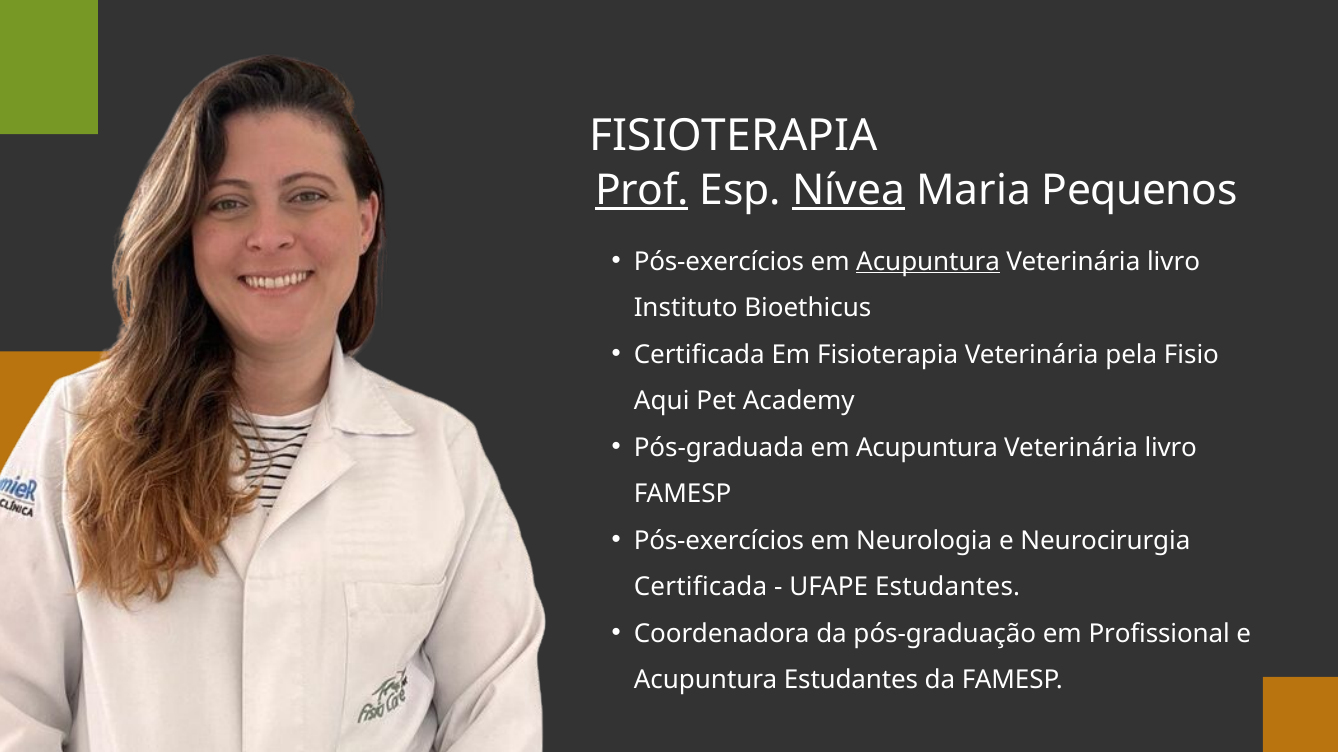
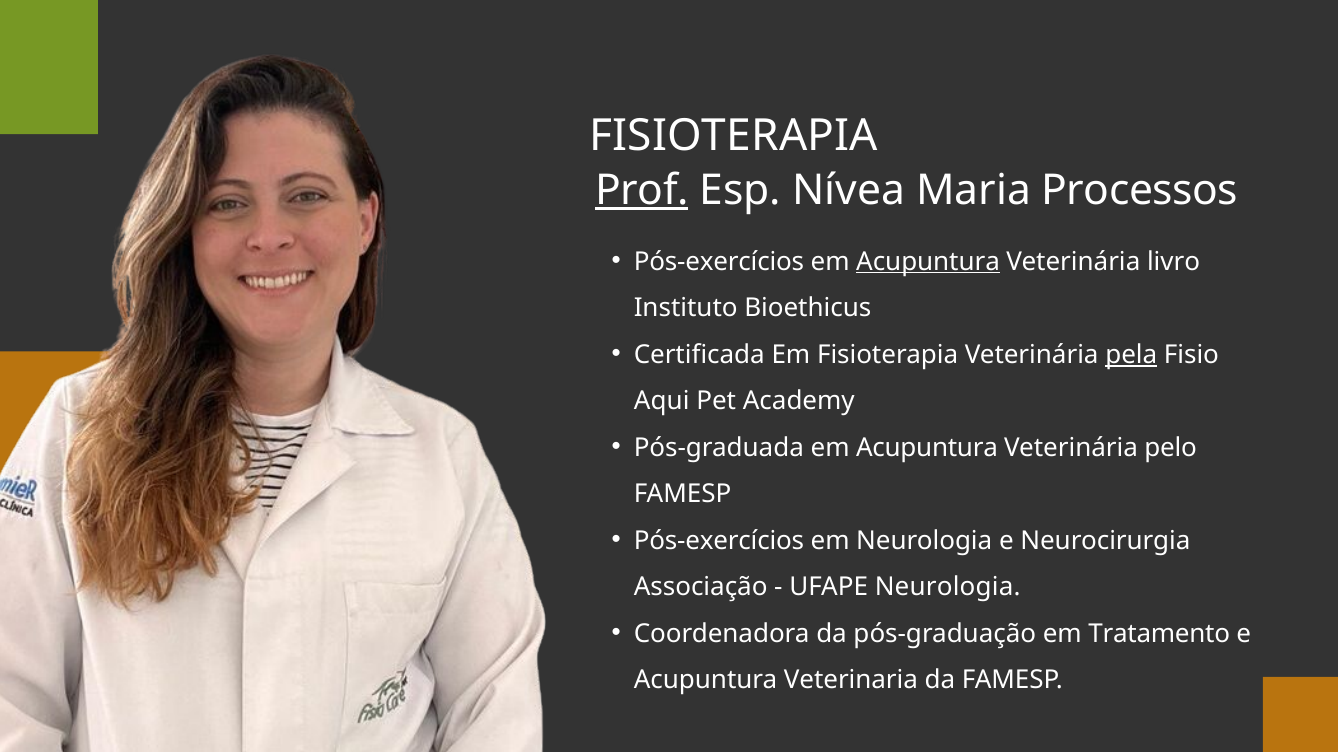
Nívea underline: present -> none (849, 190)
Pequenos: Pequenos -> Processos (1140, 190)
pela underline: none -> present (1131, 355)
livro: livro -> pelo (1171, 448)
Certificada: Certificada -> Associação (701, 588)
UFAPE Estudantes: Estudantes -> Neurologia (948, 588)
Profissional: Profissional -> Tratamento (1159, 634)
Acupuntura Estudantes: Estudantes -> Veterinaria (851, 681)
